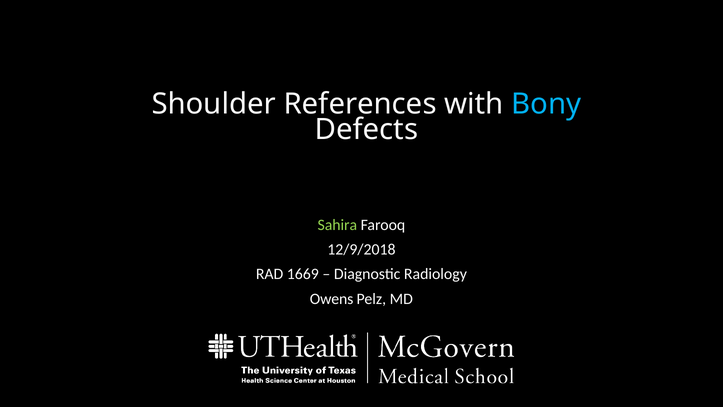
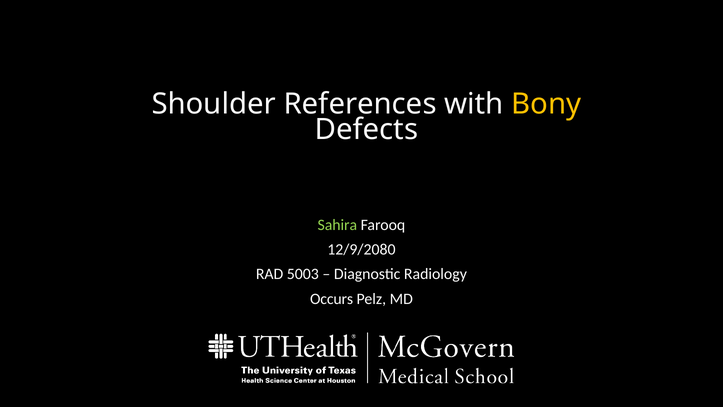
Bony colour: light blue -> yellow (546, 104)
12/9/2018: 12/9/2018 -> 12/9/2080 (361, 249)
1669: 1669 -> 5003 (303, 274)
Owens: Owens -> Occurs (332, 299)
